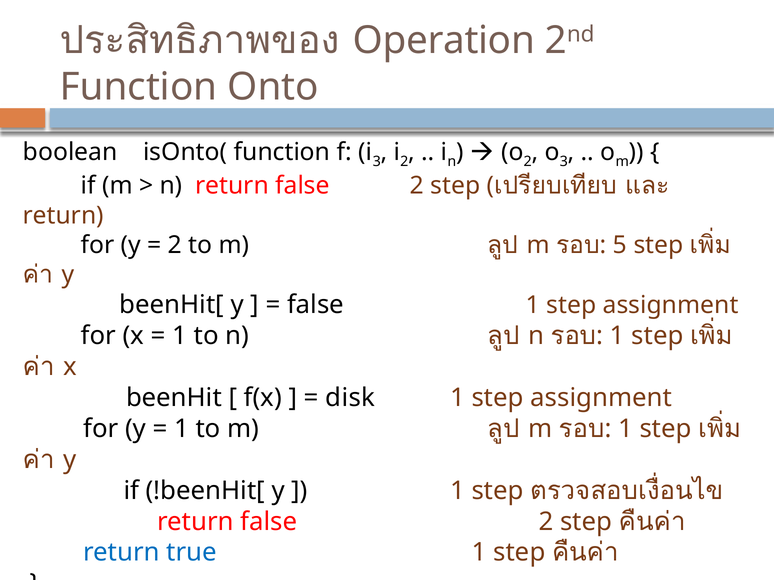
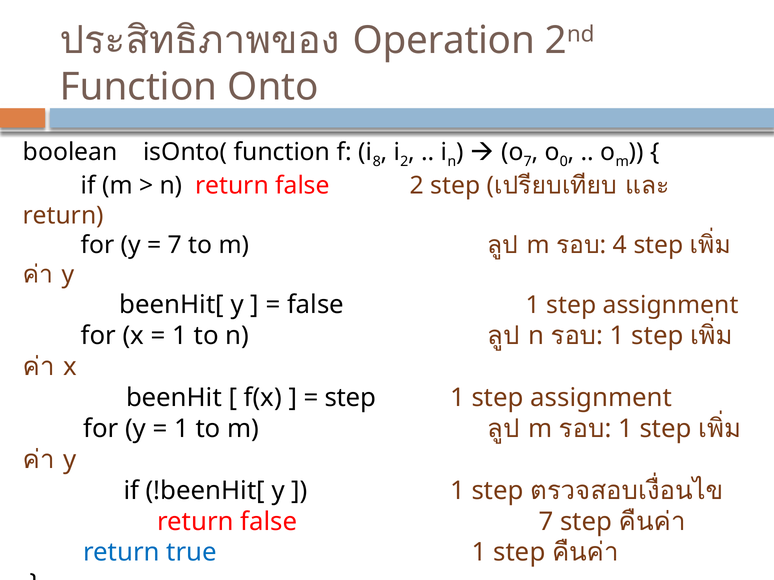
3: 3 -> 8 (377, 162)
2: 2 -> 7 (528, 162)
3: 3 -> 0 (564, 162)
2: 2 -> 7 (175, 245)
5: 5 -> 4 (620, 245)
disk: disk -> step (350, 398)
2: 2 -> 7 (546, 522)
